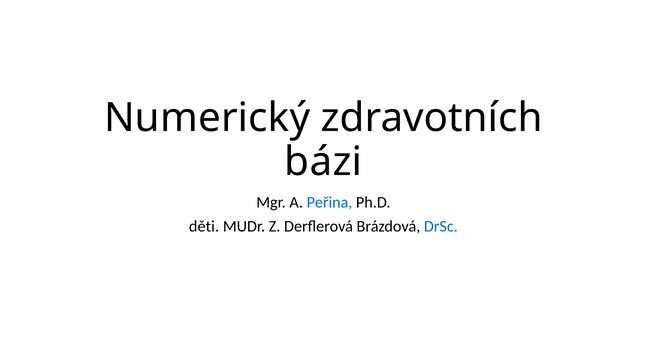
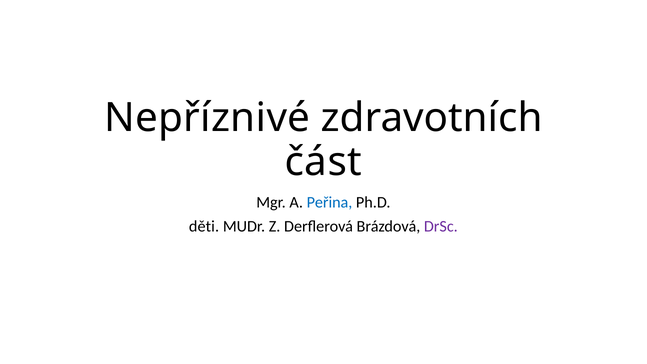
Numerický: Numerický -> Nepříznivé (207, 118)
bázi: bázi -> část (323, 162)
DrSc colour: blue -> purple (441, 226)
